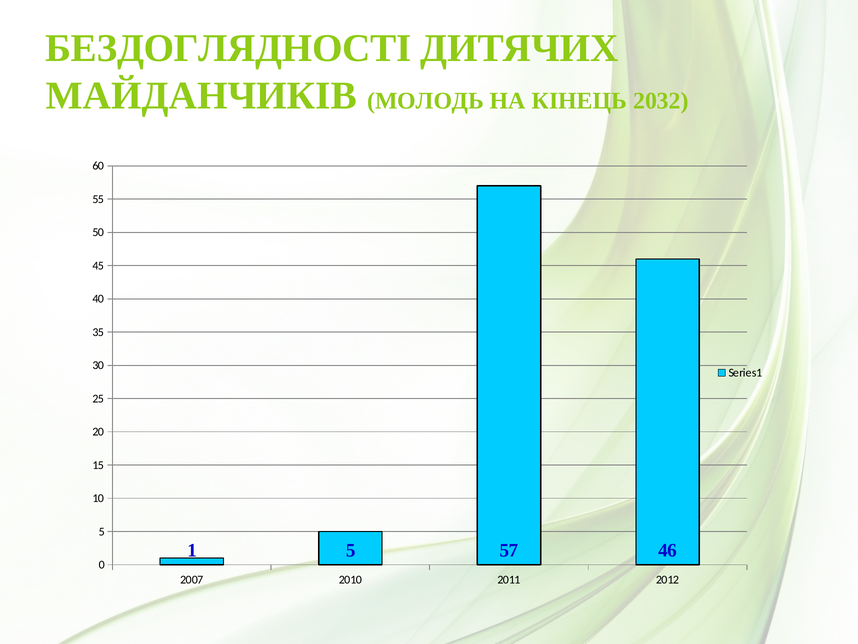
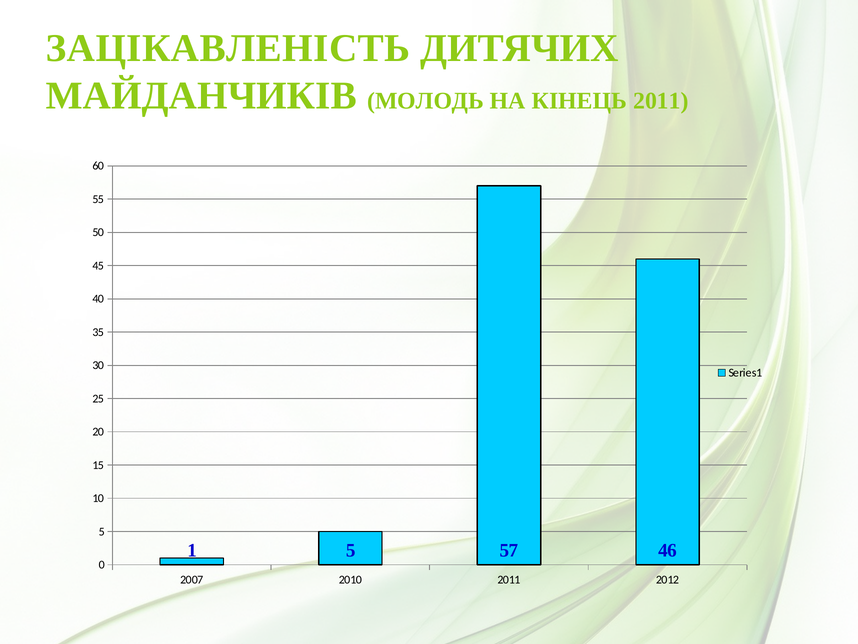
БЕЗДОГЛЯДНОСТІ: БЕЗДОГЛЯДНОСТІ -> ЗАЦІКАВЛЕНІСТЬ (228, 48)
КІНЕЦЬ 2032: 2032 -> 2011 (661, 101)
